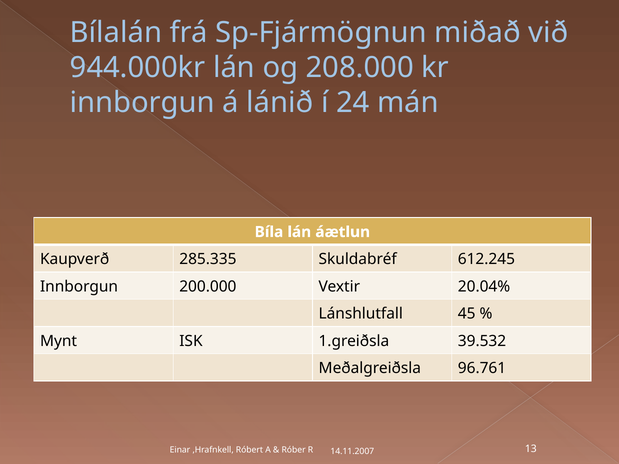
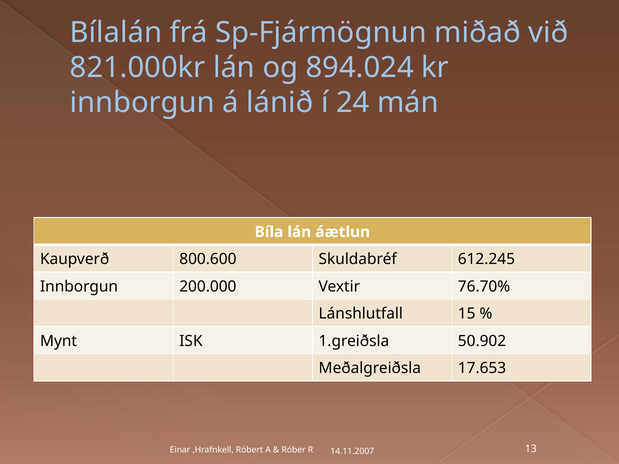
944.000kr: 944.000kr -> 821.000kr (138, 67)
208.000: 208.000 -> 894.024 (360, 67)
285.335: 285.335 -> 800.600 (208, 259)
20.04%: 20.04% -> 76.70% (484, 287)
45: 45 -> 15 (467, 314)
39.532: 39.532 -> 50.902 (482, 341)
96.761: 96.761 -> 17.653 (482, 368)
